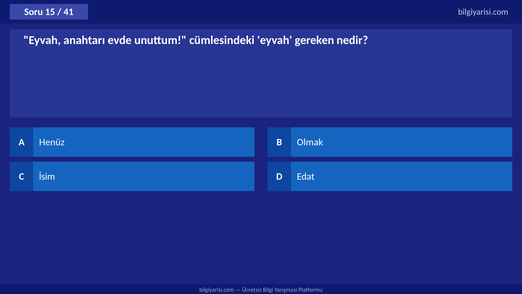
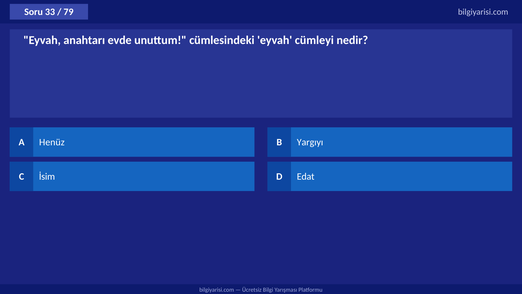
15: 15 -> 33 (50, 12)
41: 41 -> 79 (69, 12)
gereken: gereken -> cümleyi (314, 40)
Olmak: Olmak -> Yargıyı (310, 142)
